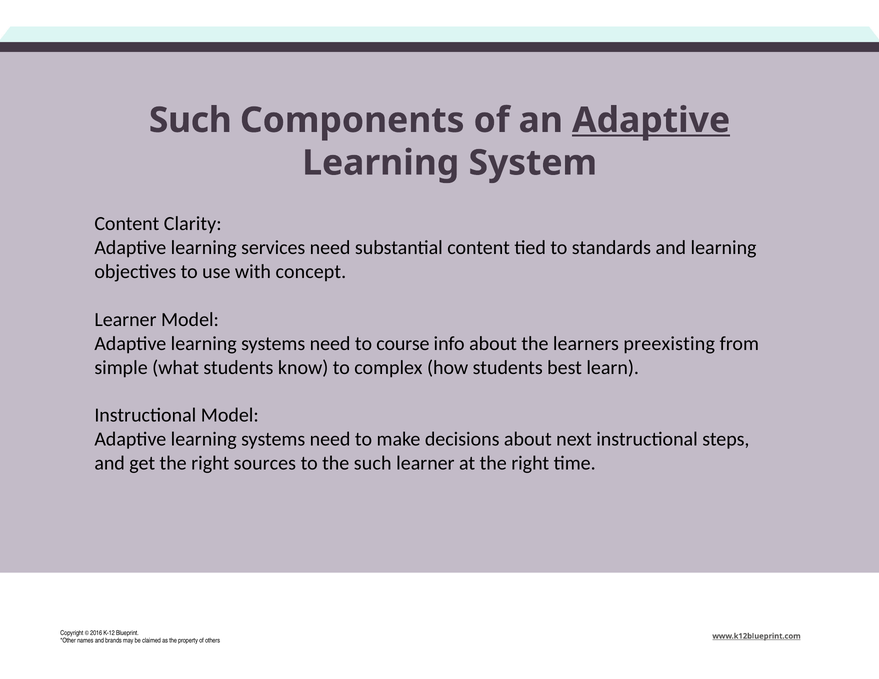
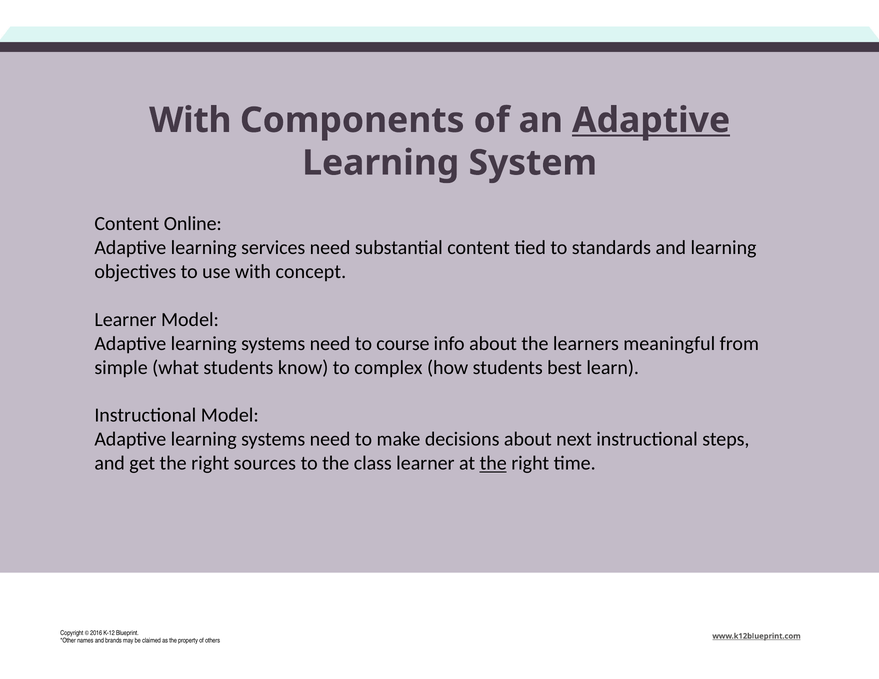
Such: Such -> With (190, 120)
Clarity: Clarity -> Online (193, 224)
preexisting: preexisting -> meaningful (669, 344)
the such: such -> class (373, 463)
the underline: none -> present (493, 463)
